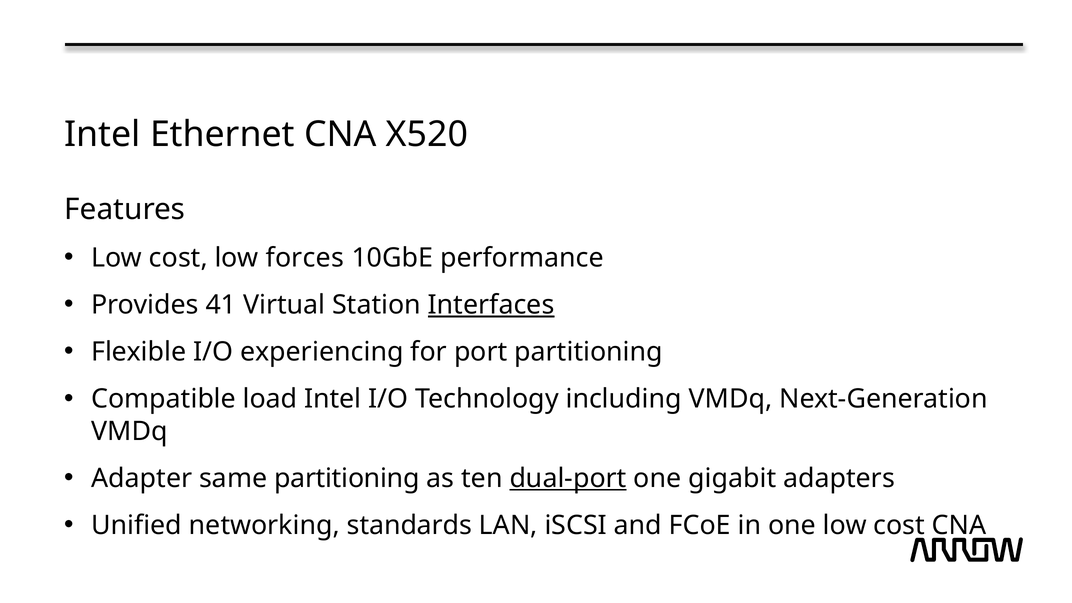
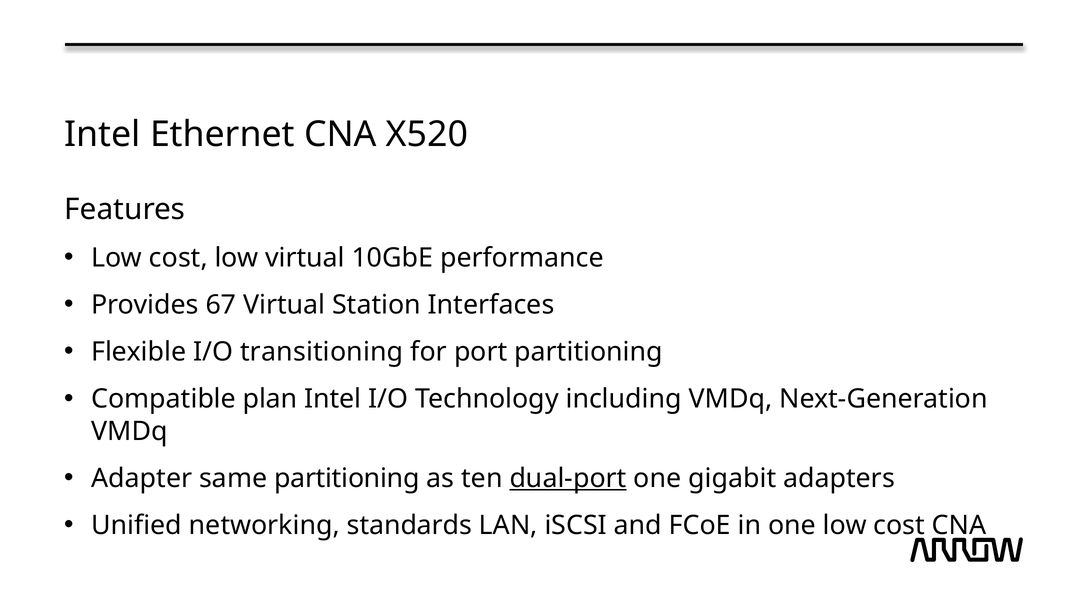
low forces: forces -> virtual (305, 258)
41: 41 -> 67 (221, 305)
Interfaces underline: present -> none (491, 305)
experiencing: experiencing -> transitioning (322, 352)
load: load -> plan (270, 399)
